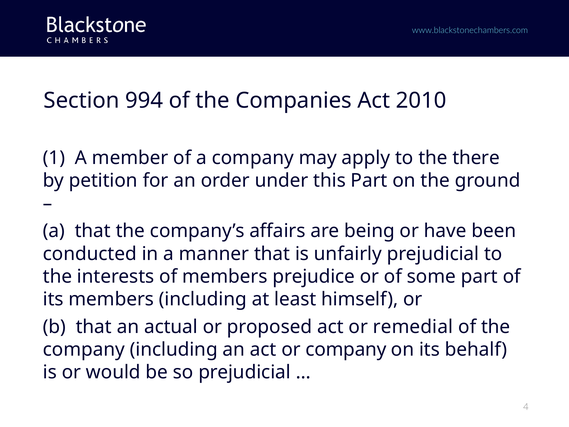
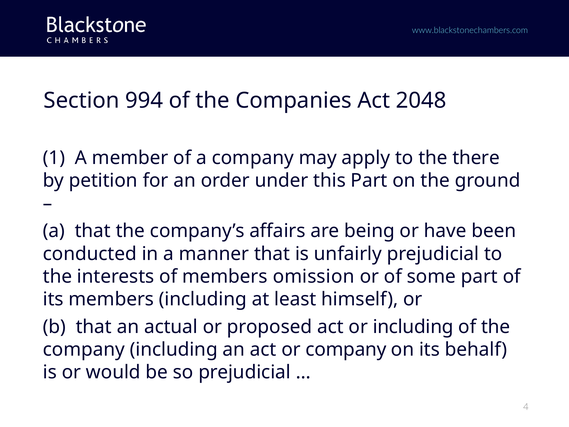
2010: 2010 -> 2048 (421, 100)
prejudice: prejudice -> omission (314, 276)
or remedial: remedial -> including (413, 327)
